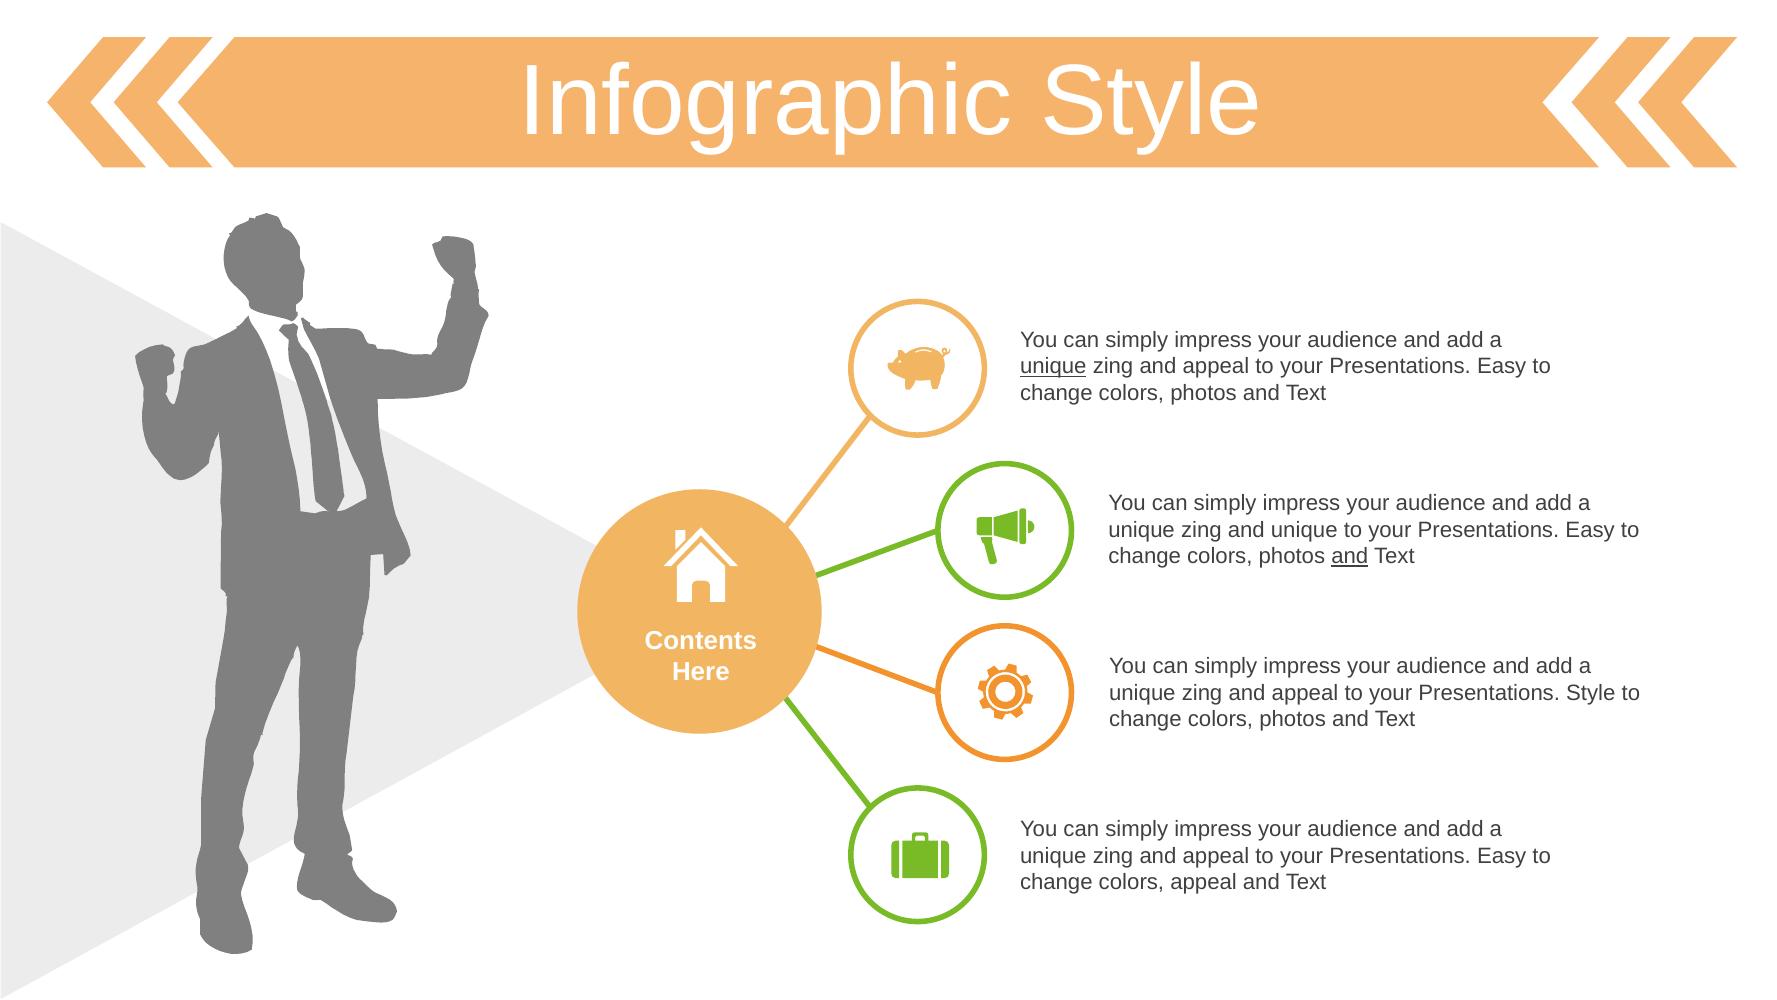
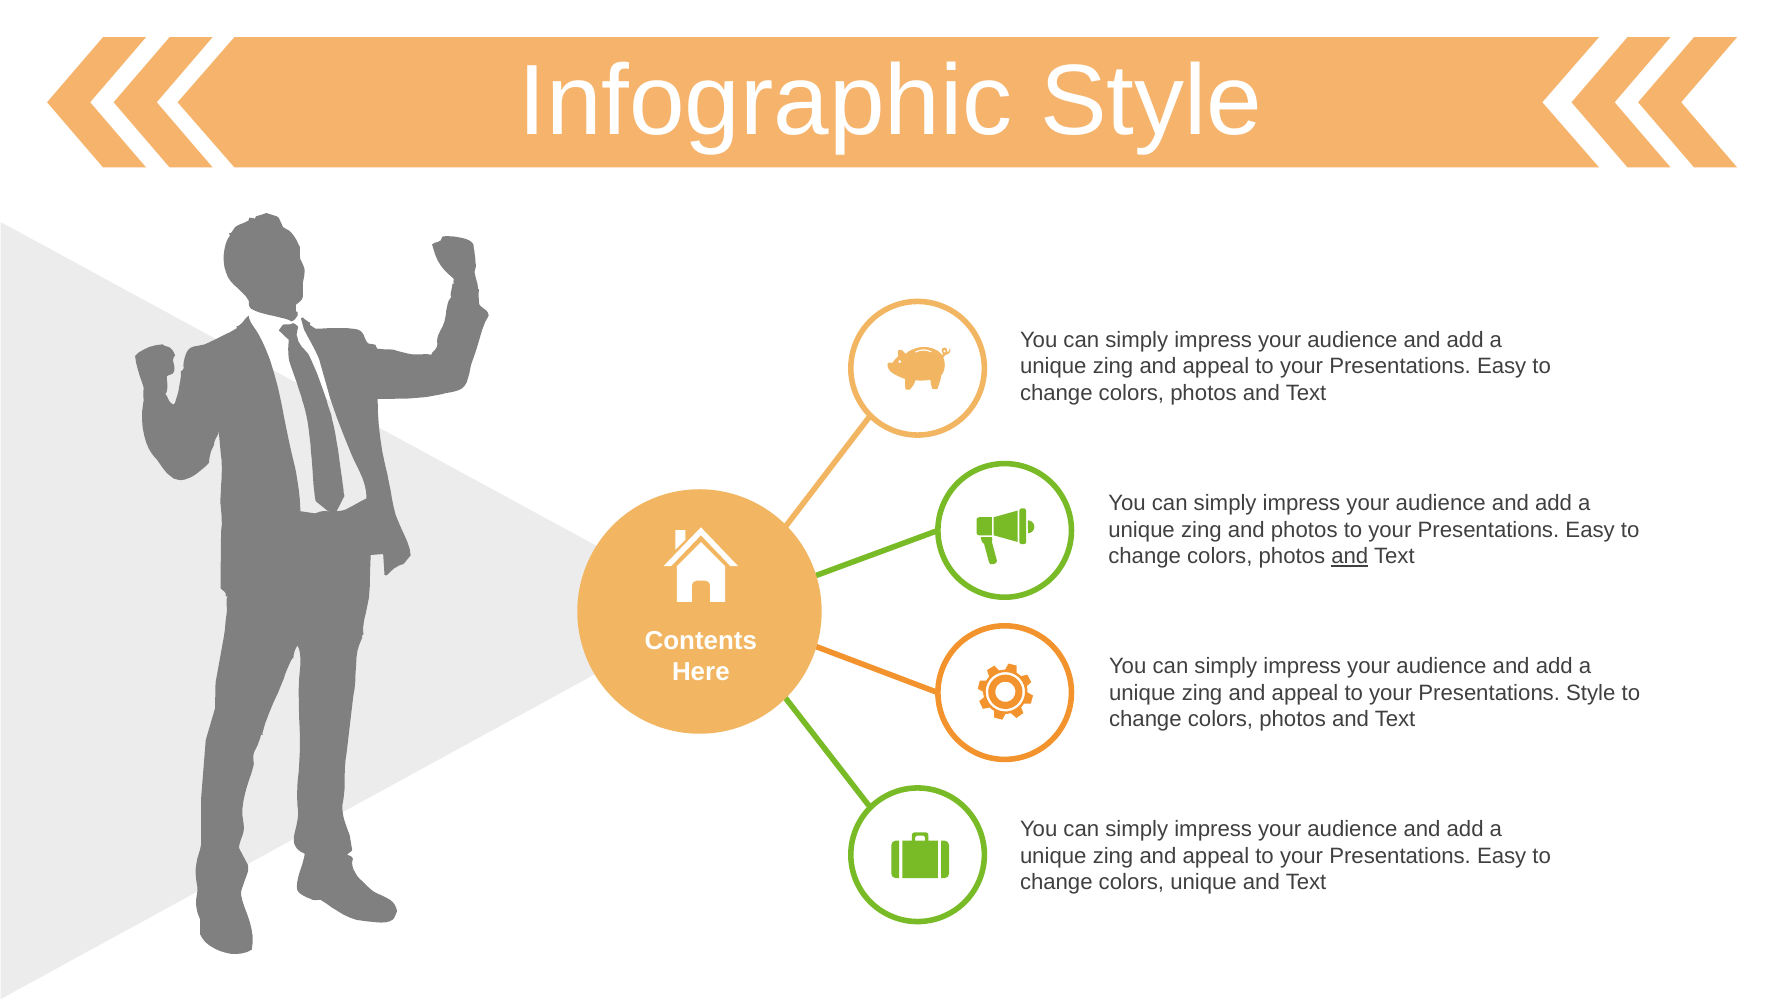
unique underline: present -> none (1053, 366)
and unique: unique -> photos (1304, 529)
colors appeal: appeal -> unique (1204, 882)
